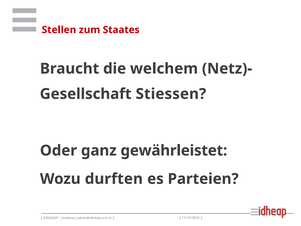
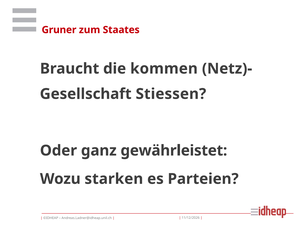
Stellen: Stellen -> Gruner (59, 30)
welchem: welchem -> kommen (164, 69)
durften: durften -> starken (114, 179)
